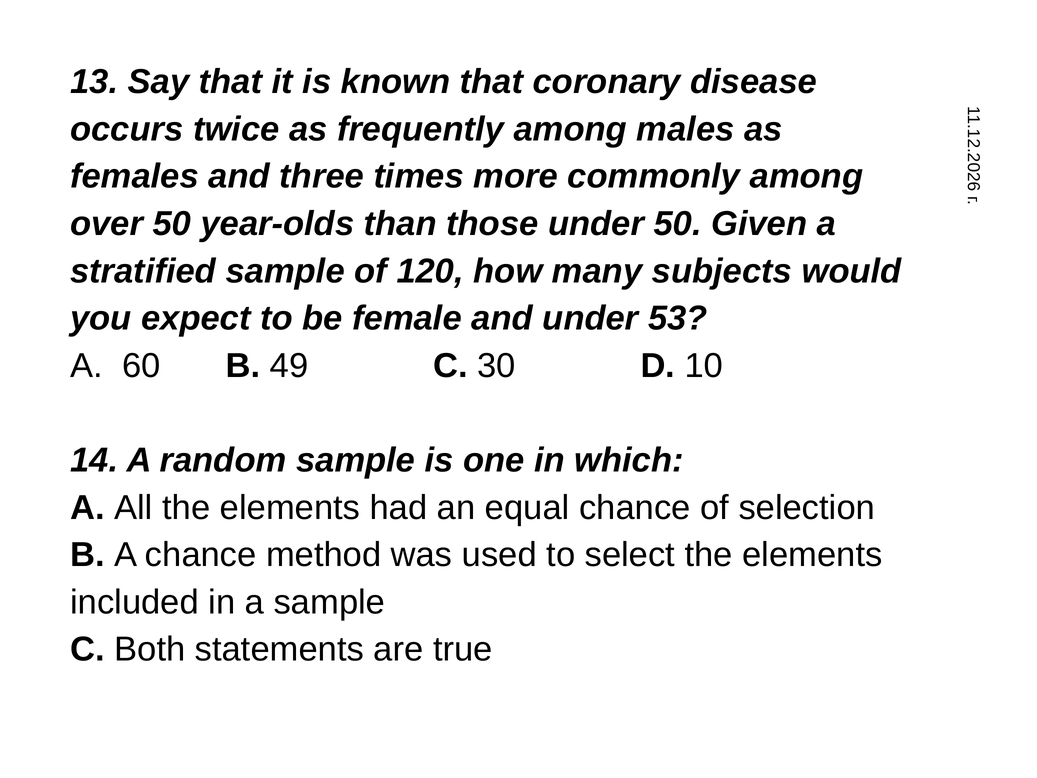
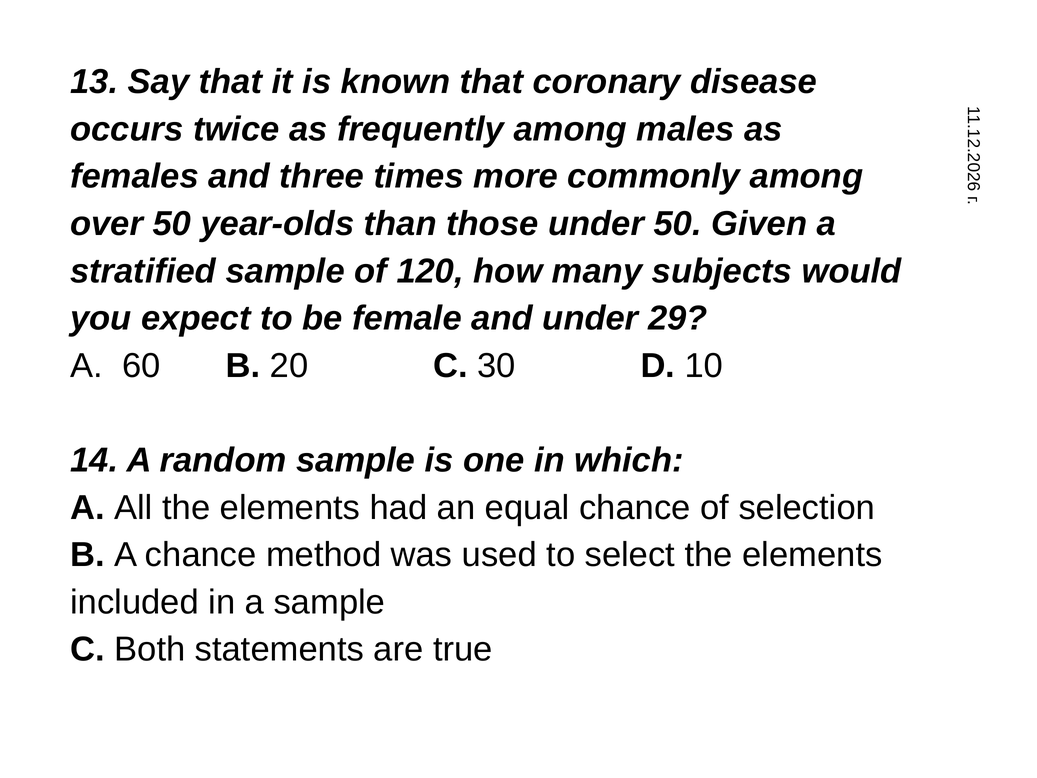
53: 53 -> 29 (678, 318)
49: 49 -> 20 (289, 366)
